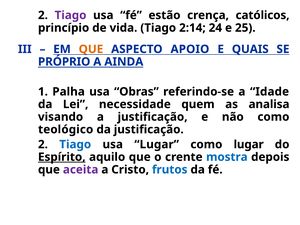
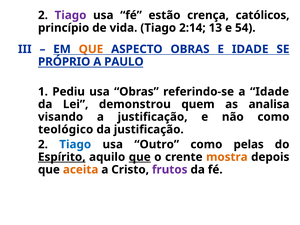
24: 24 -> 13 (215, 28)
25: 25 -> 54 (245, 28)
ASPECTO APOIO: APOIO -> OBRAS (190, 49)
E QUAIS: QUAIS -> IDADE (250, 49)
AINDA: AINDA -> PAULO (124, 62)
Palha: Palha -> Pediu (69, 92)
necessidade: necessidade -> demonstrou (135, 104)
usa Lugar: Lugar -> Outro (157, 144)
como lugar: lugar -> pelas (249, 144)
que underline: none -> present (140, 157)
mostra colour: blue -> orange (227, 157)
aceita colour: purple -> orange (81, 170)
frutos colour: blue -> purple (170, 170)
